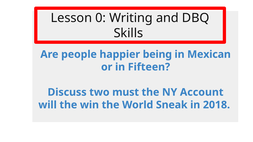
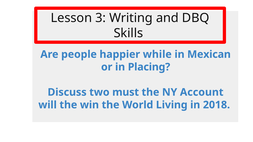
0: 0 -> 3 (101, 18)
being: being -> while (157, 54)
Fifteen: Fifteen -> Placing (149, 67)
Sneak: Sneak -> Living (172, 105)
